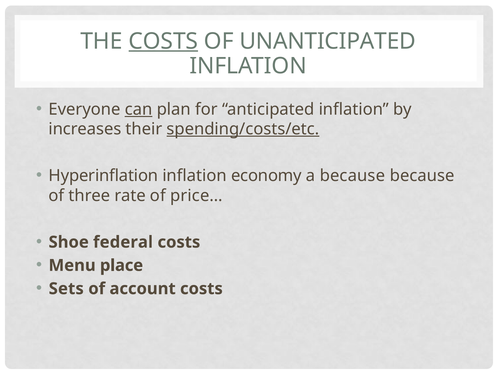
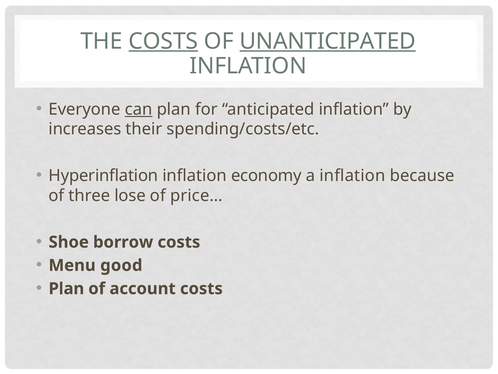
UNANTICIPATED underline: none -> present (328, 41)
spending/costs/etc underline: present -> none (243, 129)
a because: because -> inflation (352, 175)
rate: rate -> lose (130, 195)
federal: federal -> borrow (123, 242)
place: place -> good (121, 265)
Sets: Sets -> Plan (66, 288)
